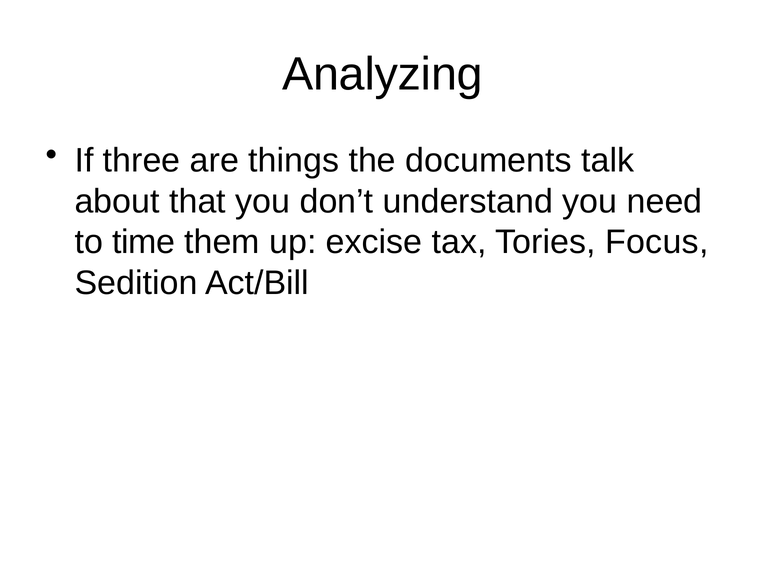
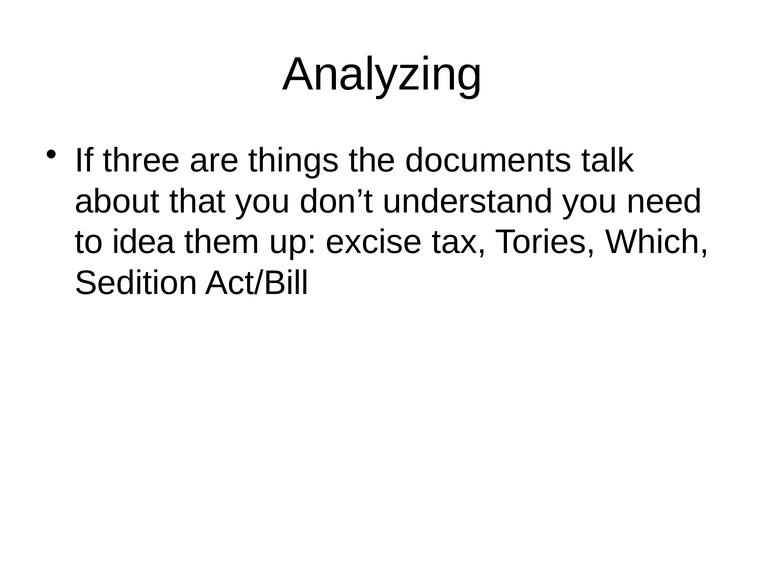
time: time -> idea (144, 242)
Focus: Focus -> Which (657, 242)
